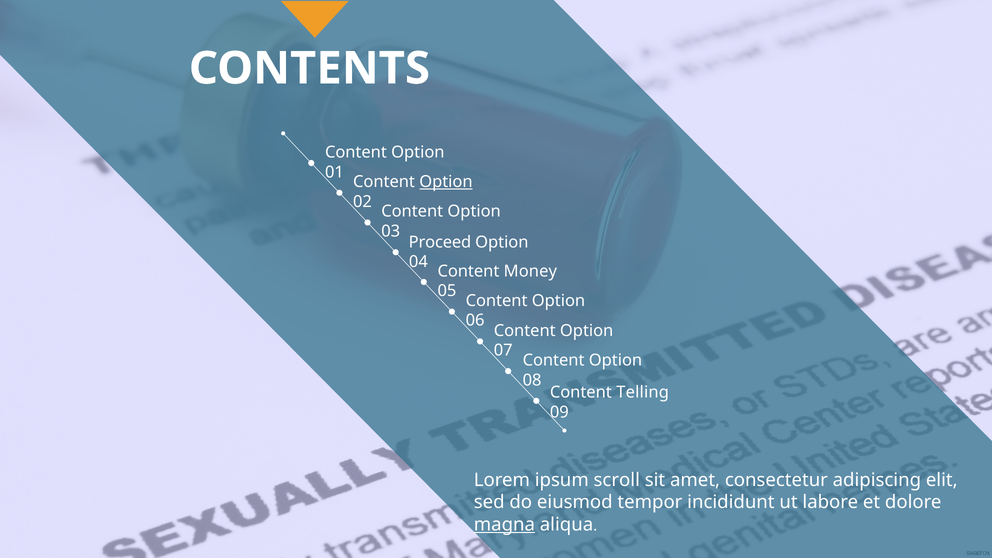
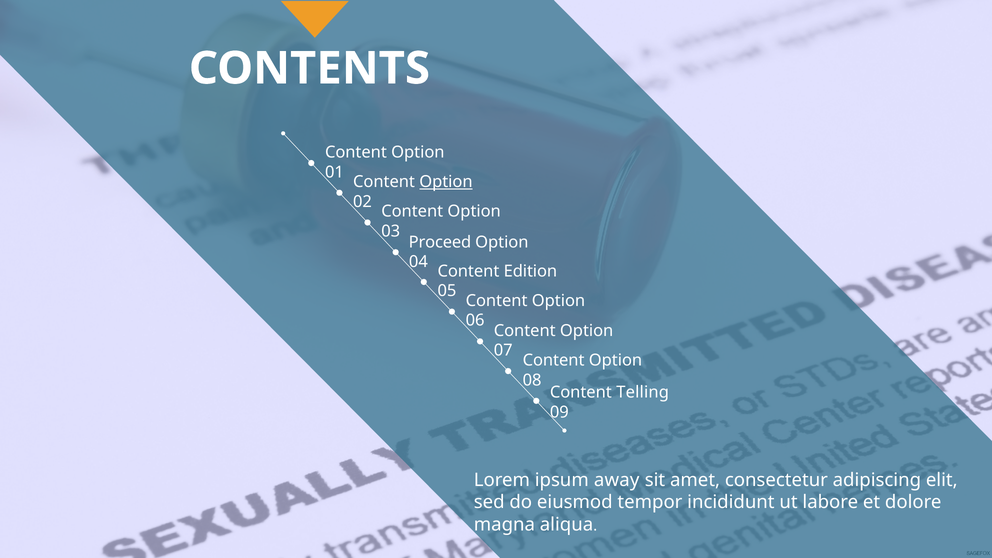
Money: Money -> Edition (530, 271)
scroll: scroll -> away (617, 480)
magna underline: present -> none (504, 525)
